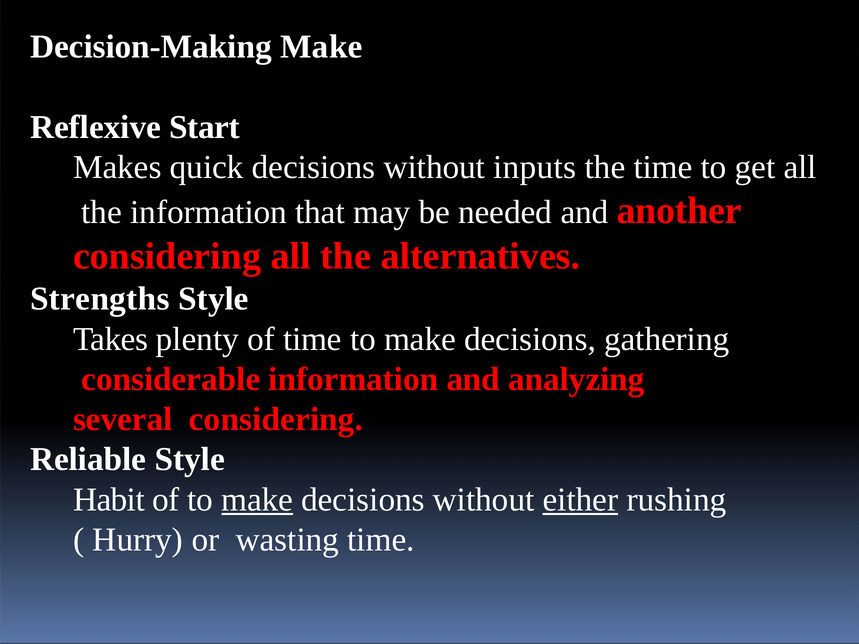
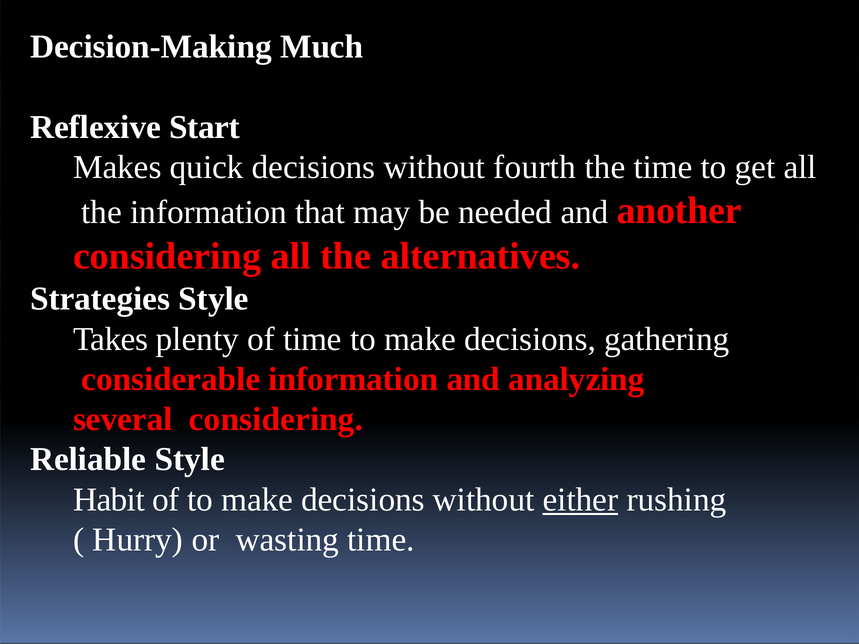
Decision-Making Make: Make -> Much (322, 47)
inputs: inputs -> fourth (535, 167)
Strengths: Strengths -> Strategies (100, 299)
make underline: present -> none (257, 500)
